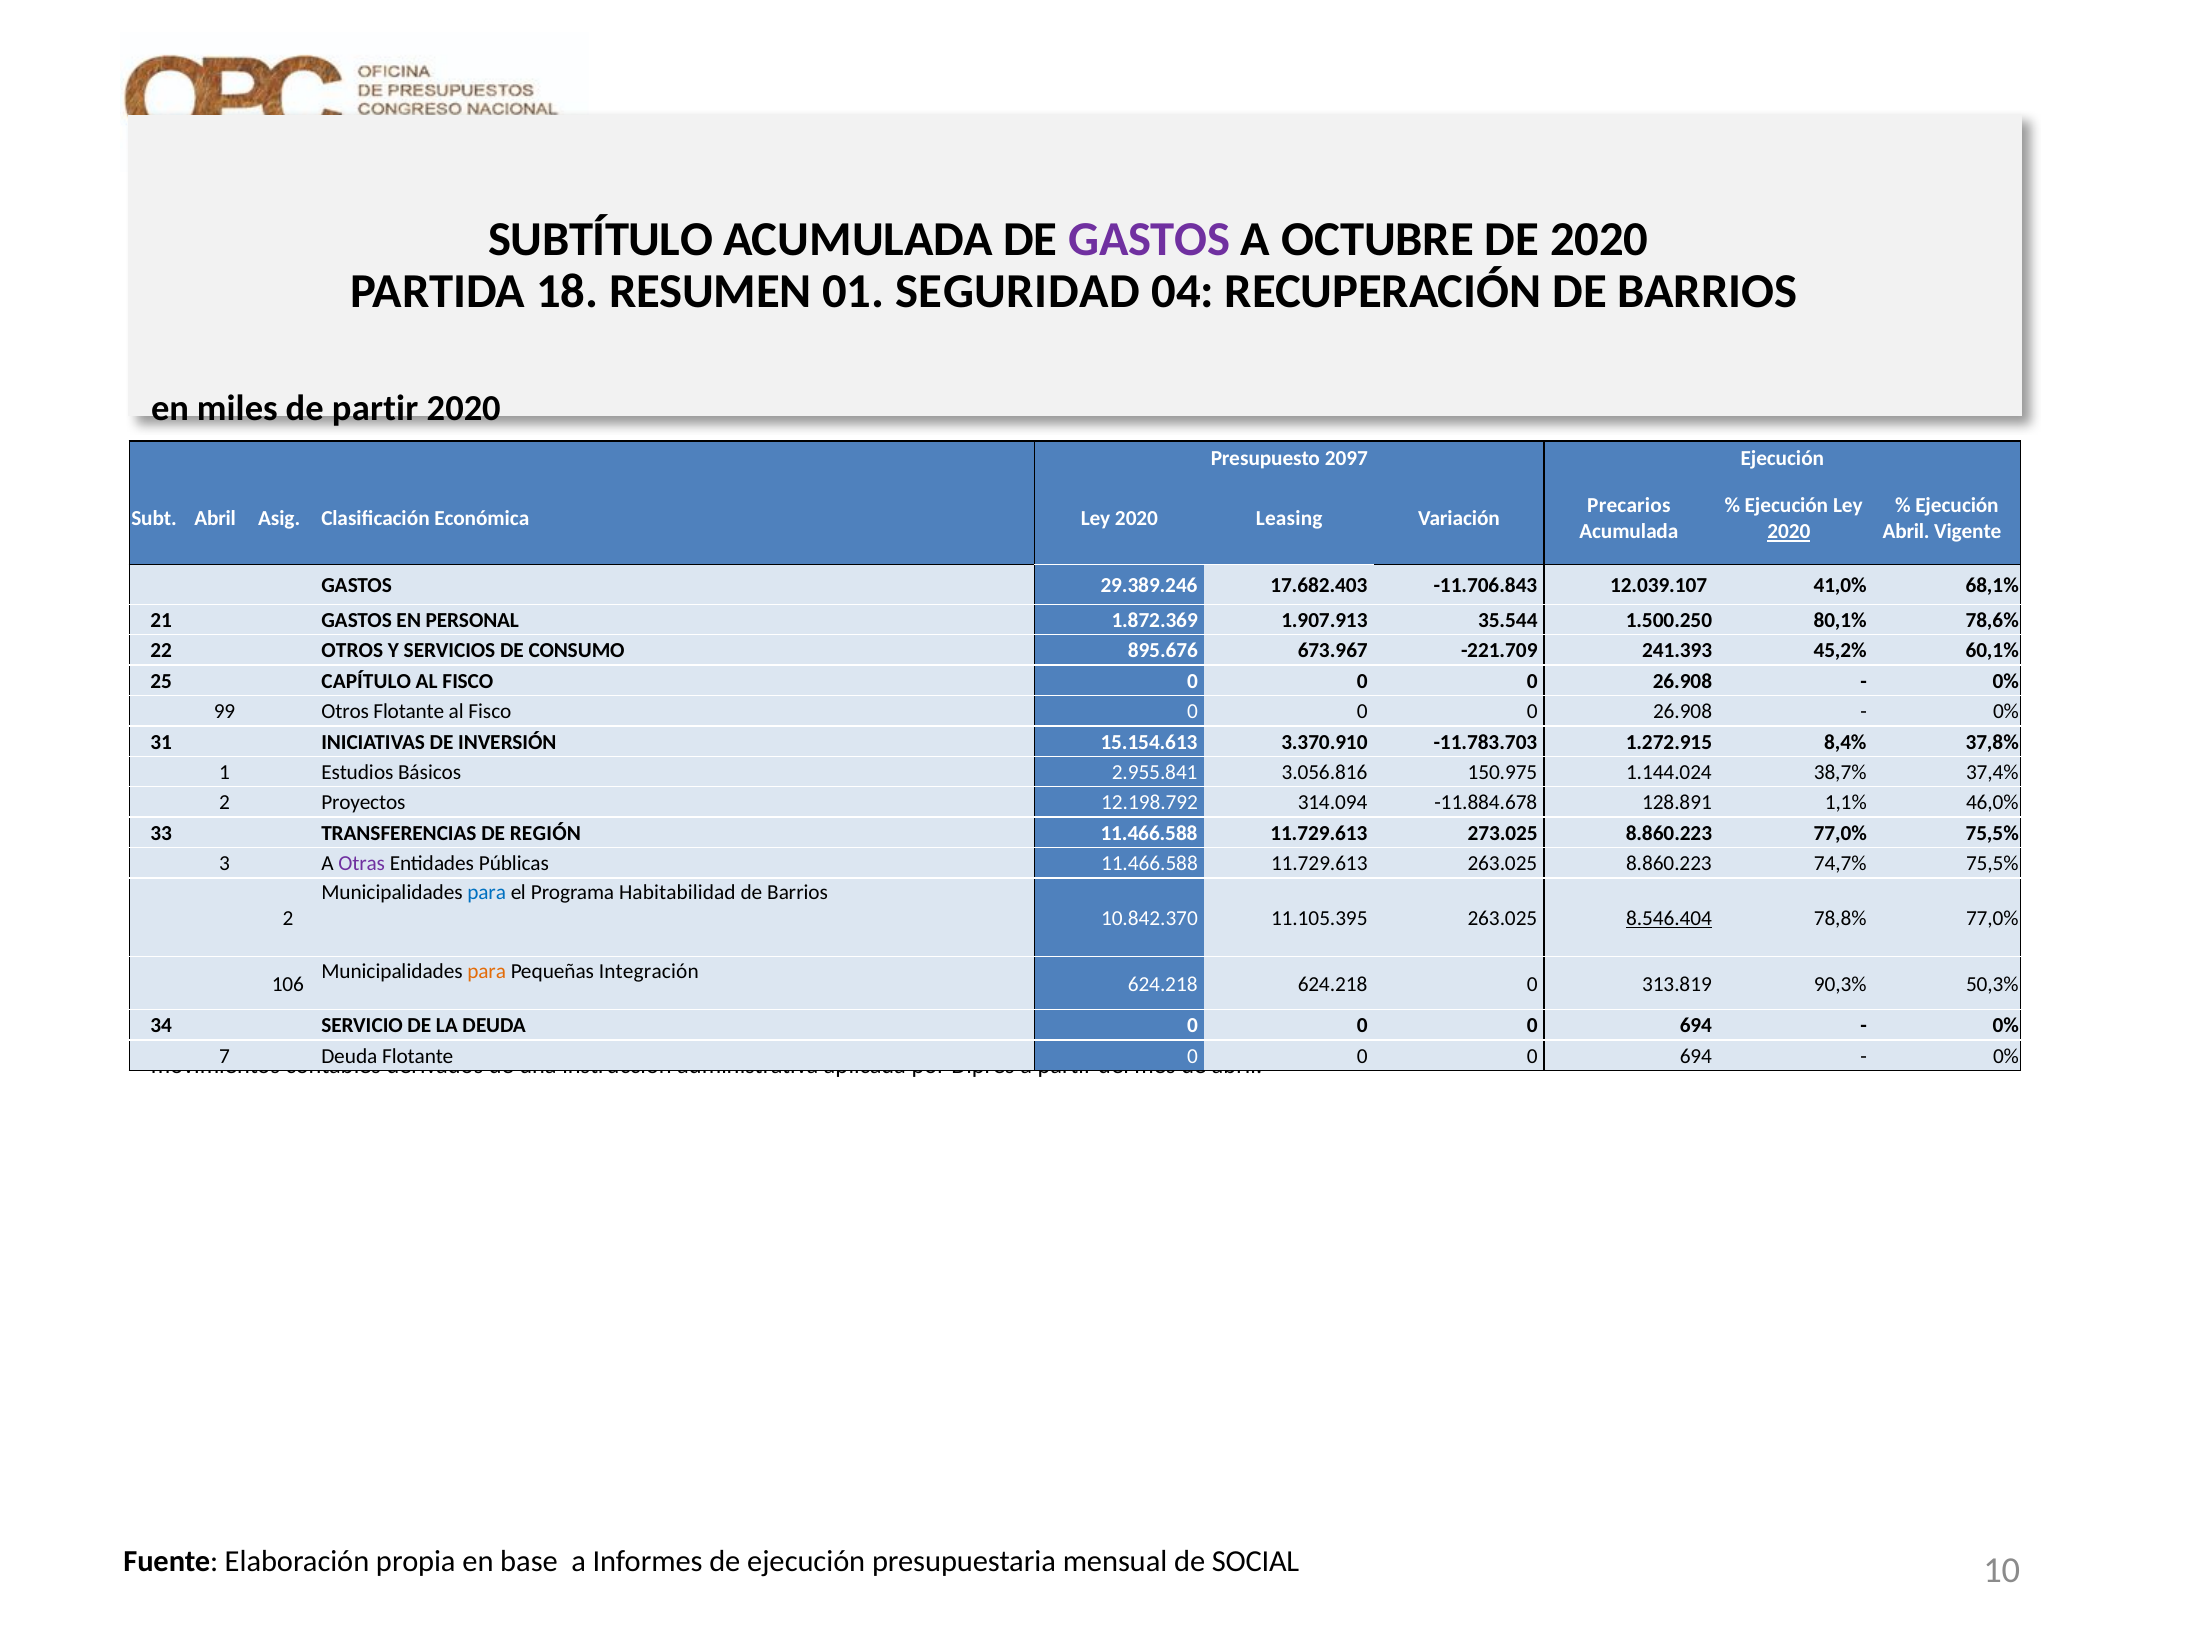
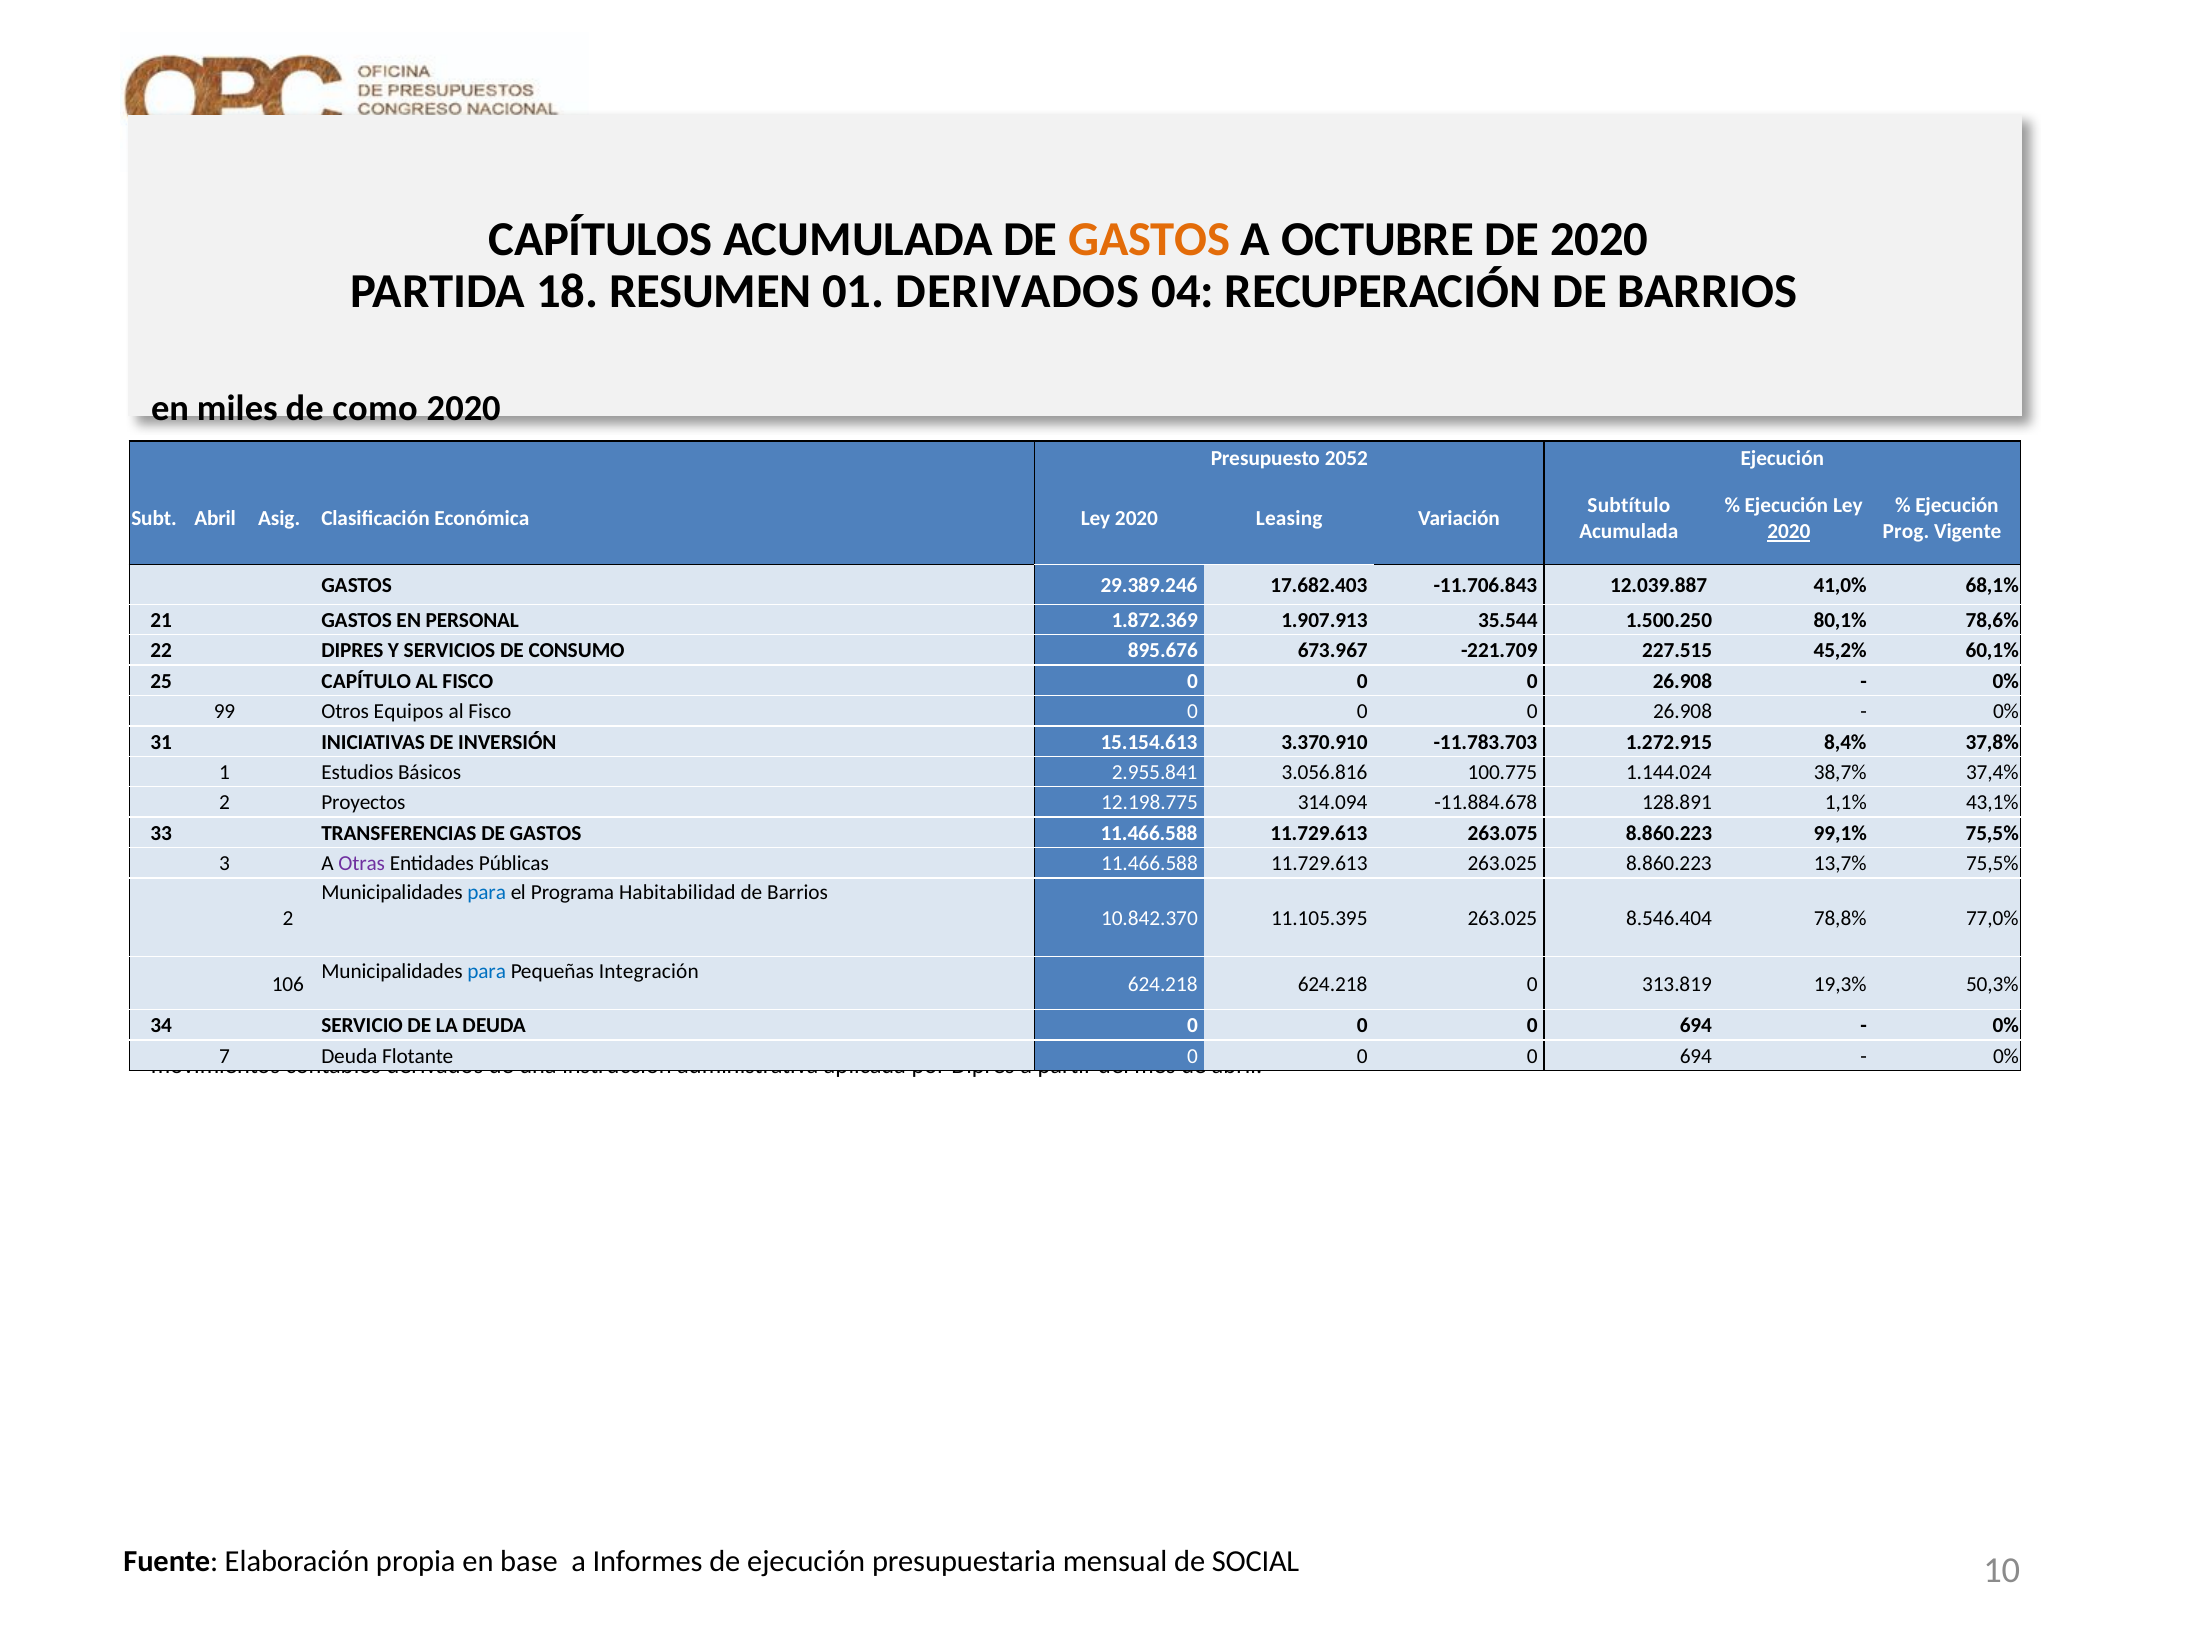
SUBTÍTULO: SUBTÍTULO -> CAPÍTULOS (601, 239)
GASTOS colour: purple -> orange (1149, 239)
01 SEGURIDAD: SEGURIDAD -> DERIVADOS (1018, 292)
de partir: partir -> como (375, 409)
2097: 2097 -> 2052 (1346, 458)
Precarios: Precarios -> Subtítulo (1629, 506)
Abril: Abril -> Prog (1906, 532)
12.039.107: 12.039.107 -> 12.039.887 (1659, 585)
22 OTROS: OTROS -> DIPRES (352, 651)
241.393: 241.393 -> 227.515 (1677, 651)
Otros Flotante: Flotante -> Equipos (409, 712)
150.975: 150.975 -> 100.775 (1502, 772)
12.198.792: 12.198.792 -> 12.198.775 (1150, 803)
46,0%: 46,0% -> 43,1% (1992, 803)
TRANSFERENCIAS DE REGIÓN: REGIÓN -> GASTOS (545, 833)
273.025: 273.025 -> 263.075 (1503, 833)
8.860.223 77,0%: 77,0% -> 99,1% (1840, 833)
74,7%: 74,7% -> 13,7% (1840, 864)
8.546.404 underline: present -> none (1669, 918)
para colour: orange -> blue (487, 971)
90,3%: 90,3% -> 19,3% (1840, 984)
